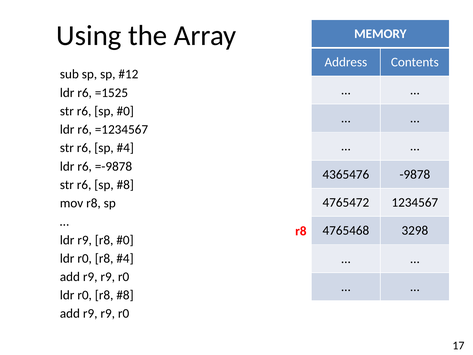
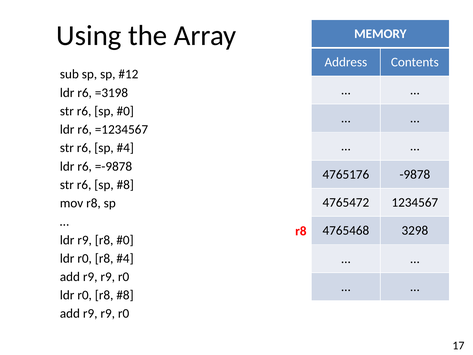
=1525: =1525 -> =3198 (111, 93)
4365476: 4365476 -> 4765176 (346, 174)
